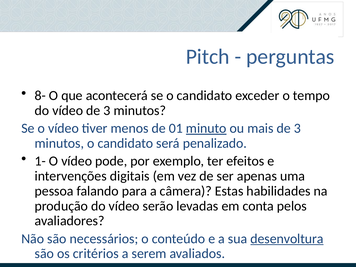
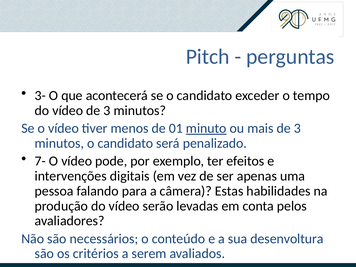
8-: 8- -> 3- (40, 96)
1-: 1- -> 7- (40, 161)
desenvoltura underline: present -> none (287, 239)
